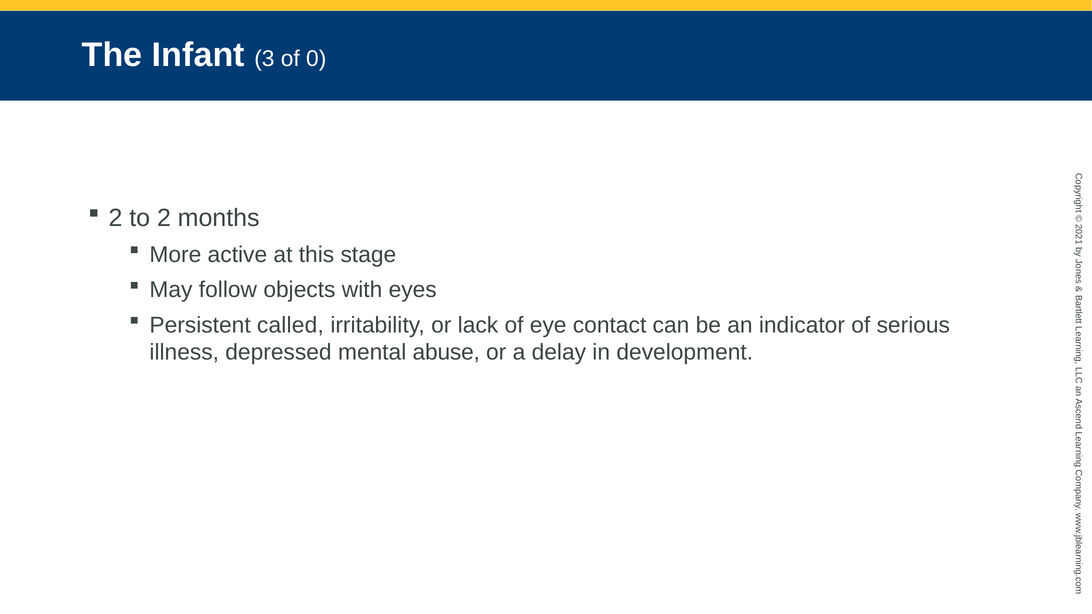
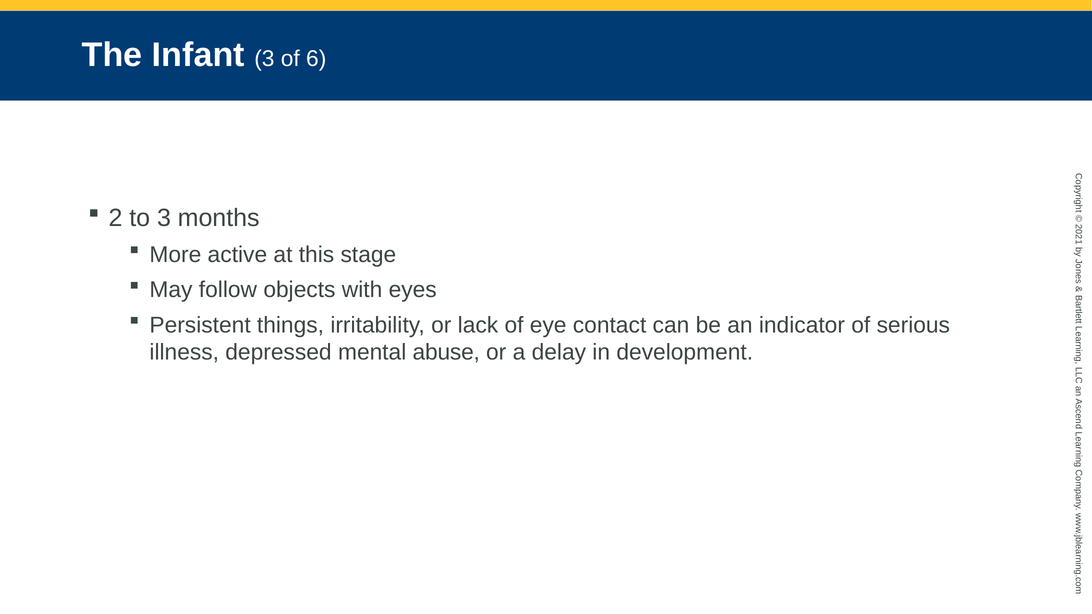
of 0: 0 -> 6 (316, 59)
to 2: 2 -> 3 (164, 218)
called: called -> things (290, 325)
